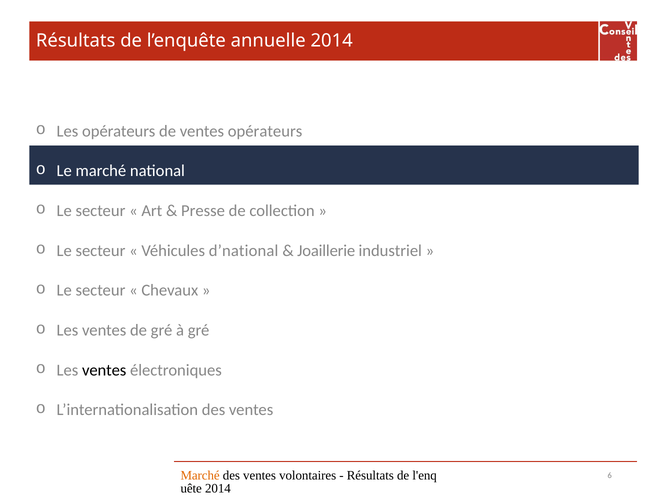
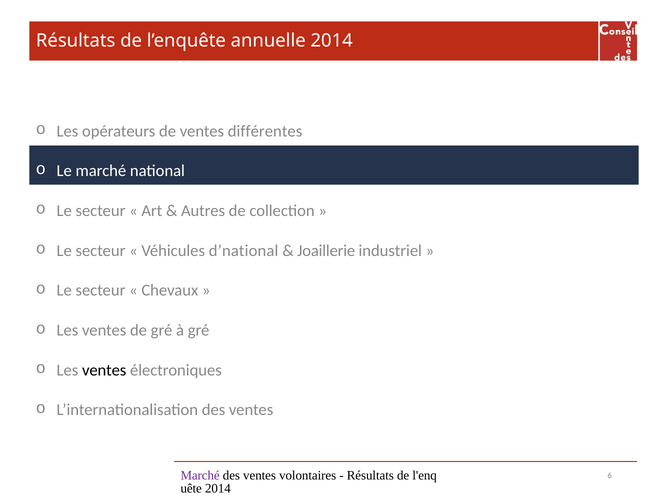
ventes opérateurs: opérateurs -> différentes (265, 131)
Presse: Presse -> Autres (203, 211)
Marché colour: orange -> purple (200, 476)
